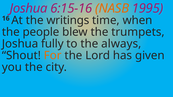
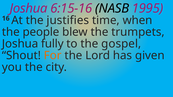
NASB colour: orange -> black (112, 8)
writings: writings -> justifies (68, 20)
always: always -> gospel (121, 44)
